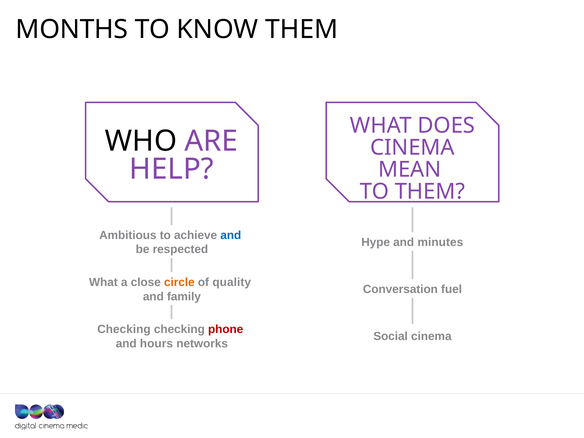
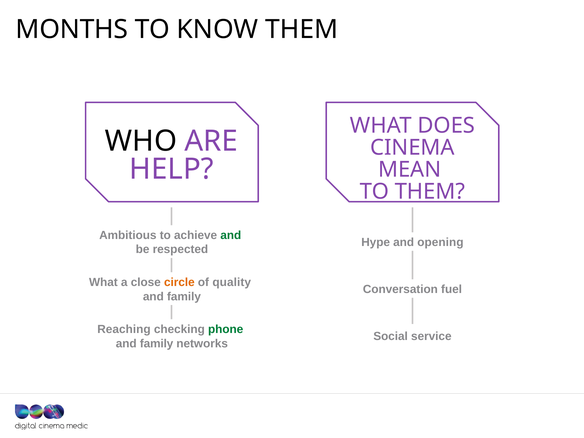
and colour: blue -> green (231, 235)
minutes: minutes -> opening (440, 242)
Checking: Checking -> Reaching (124, 329)
phone colour: red -> green (226, 329)
Social cinema: cinema -> service (431, 336)
hours: hours -> family (157, 344)
